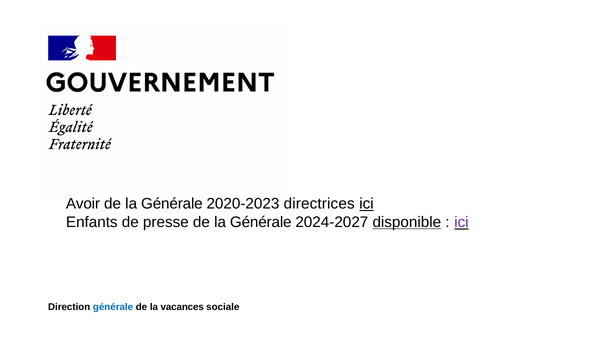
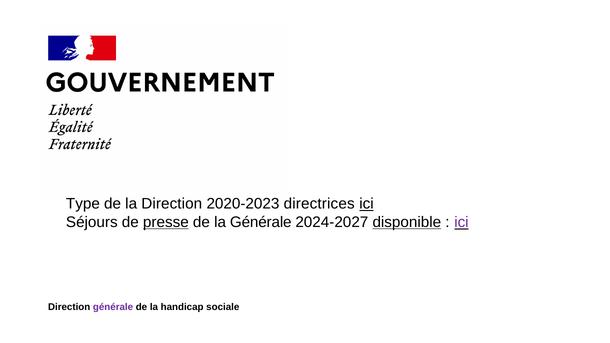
Avoir: Avoir -> Type (83, 204)
Générale: Générale -> Direction (172, 204)
Enfants: Enfants -> Séjours (92, 222)
presse underline: none -> present (166, 222)
générale colour: blue -> purple (113, 307)
vacances: vacances -> handicap (182, 307)
